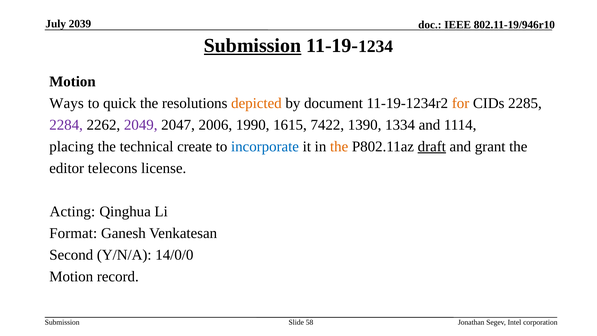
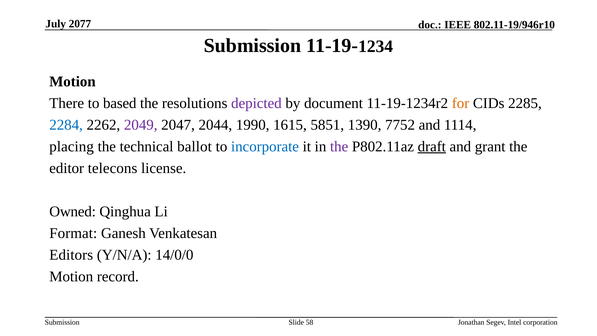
2039: 2039 -> 2077 (80, 24)
Submission underline: present -> none (253, 46)
Ways: Ways -> There (67, 103)
quick: quick -> based (120, 103)
depicted colour: orange -> purple (256, 103)
2284 colour: purple -> blue (66, 125)
2006: 2006 -> 2044 (215, 125)
7422: 7422 -> 5851 (327, 125)
1334: 1334 -> 7752 (400, 125)
create: create -> ballot (195, 146)
the colour: orange -> purple (339, 146)
Acting: Acting -> Owned (73, 211)
Second: Second -> Editors (71, 255)
